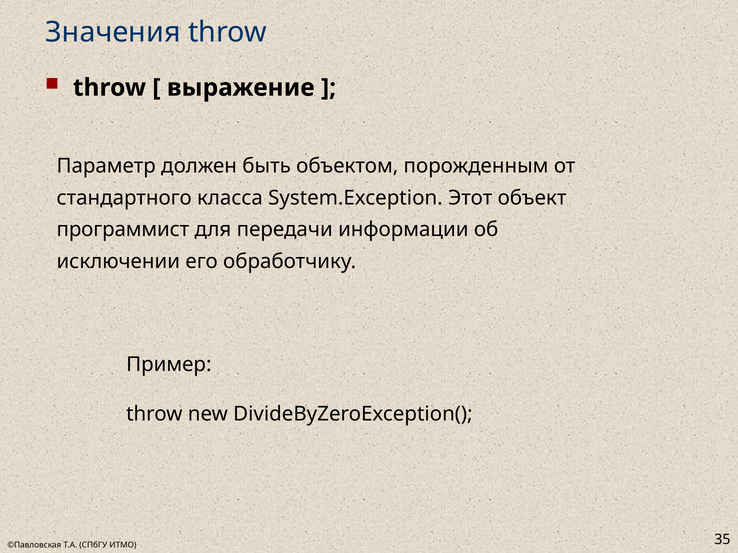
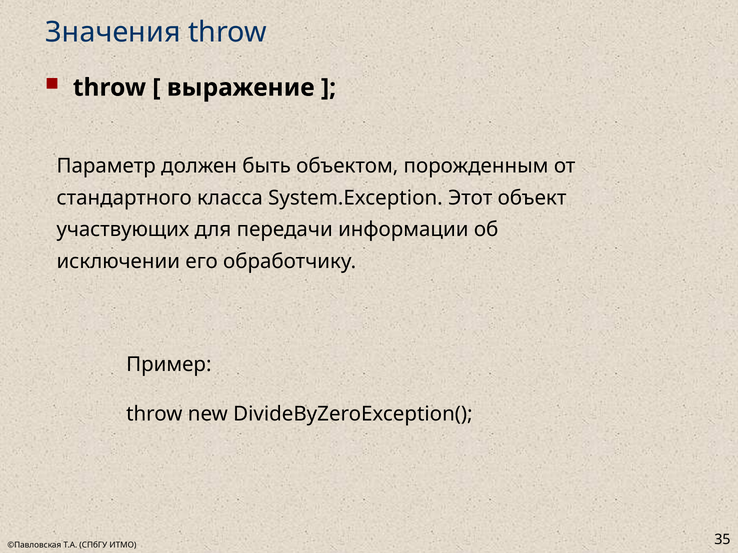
программист: программист -> участвующих (123, 230)
